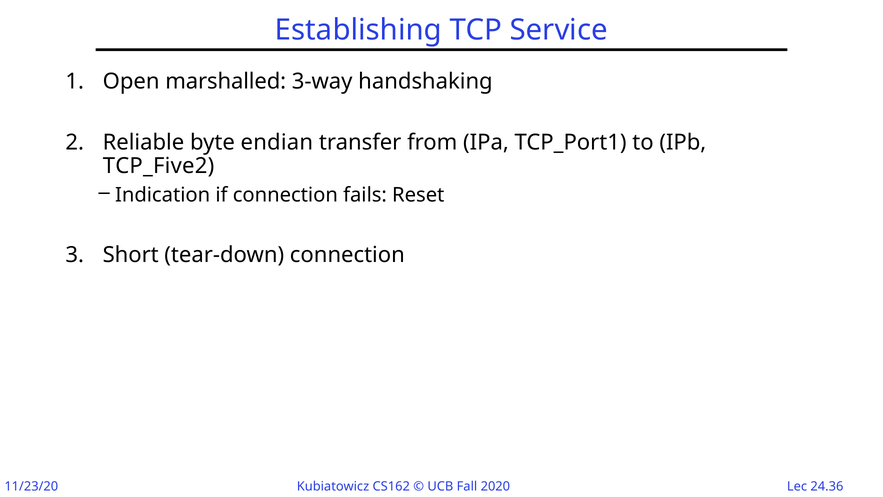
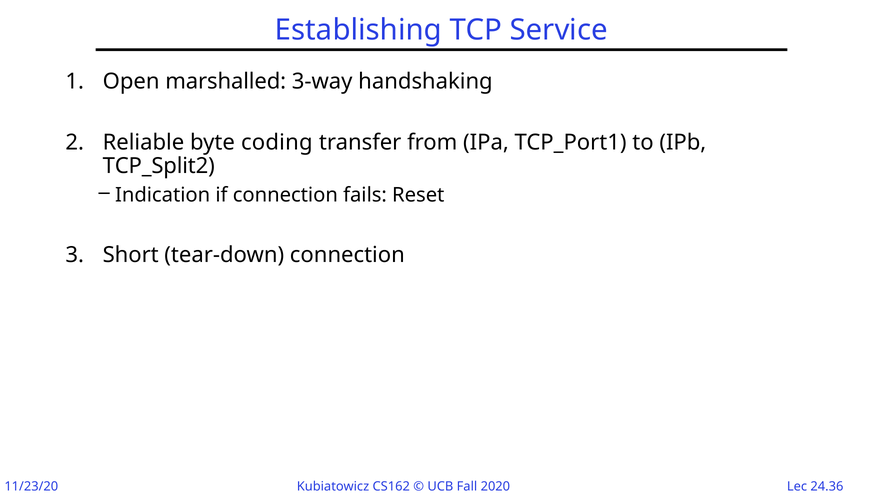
endian: endian -> coding (277, 142)
TCP_Five2: TCP_Five2 -> TCP_Split2 (159, 166)
